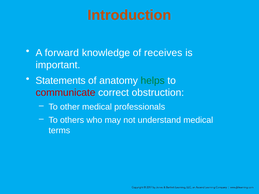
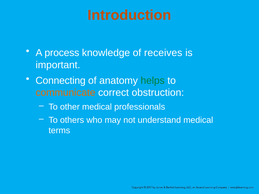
forward: forward -> process (62, 53)
Statements: Statements -> Connecting (61, 81)
communicate colour: red -> orange (66, 93)
